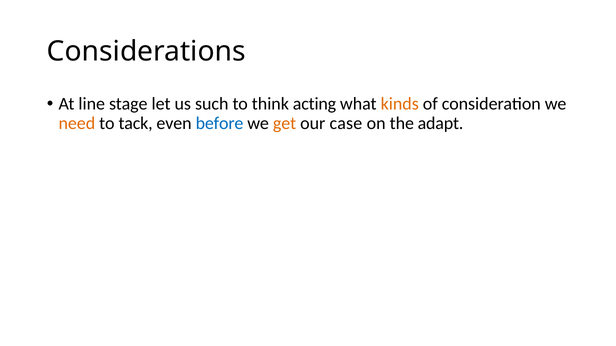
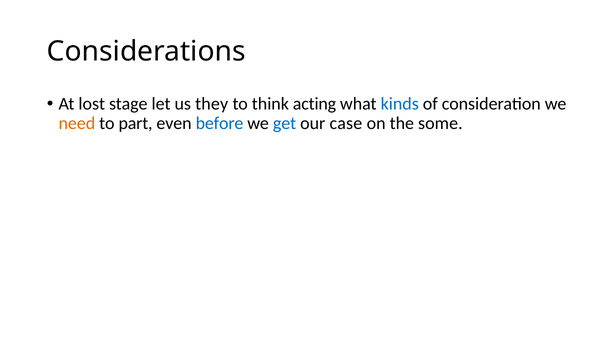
line: line -> lost (92, 104)
such: such -> they (212, 104)
kinds colour: orange -> blue (400, 104)
tack: tack -> part (136, 124)
get colour: orange -> blue (285, 124)
adapt: adapt -> some (440, 124)
